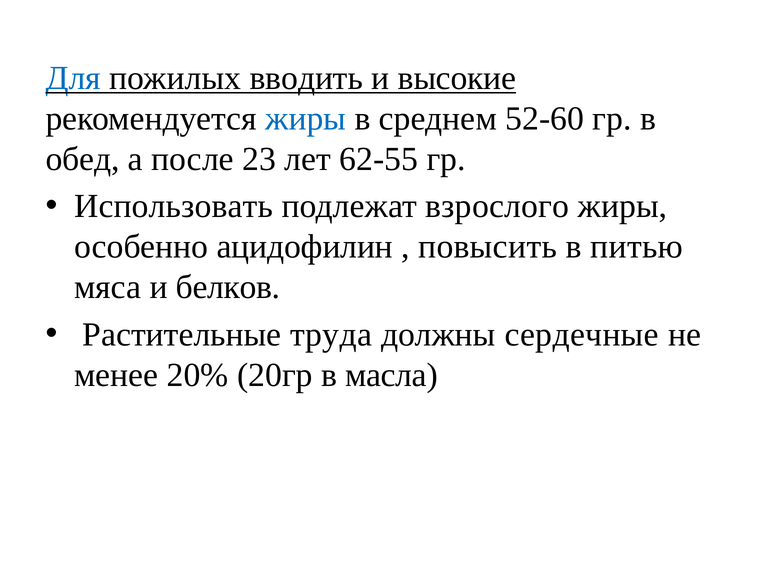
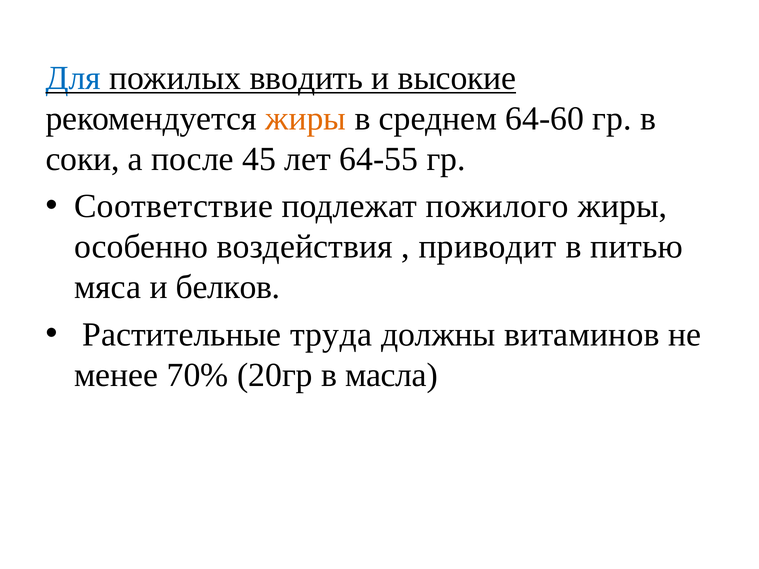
жиры colour: blue -> orange (306, 118)
52-60: 52-60 -> 64-60 (545, 118)
обед: обед -> соки (83, 159)
23: 23 -> 45 (259, 159)
62-55: 62-55 -> 64-55 (379, 159)
Использовать: Использовать -> Соответствие (174, 206)
взрослого: взрослого -> пожилого (497, 206)
ацидофилин: ацидофилин -> воздействия (305, 247)
повысить: повысить -> приводит (488, 247)
сердечные: сердечные -> витаминов (582, 335)
20%: 20% -> 70% (198, 375)
